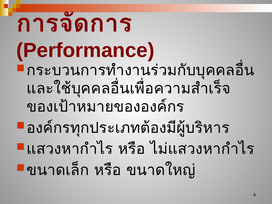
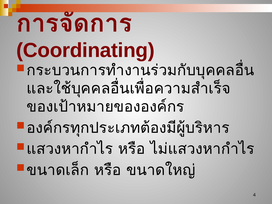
Performance: Performance -> Coordinating (85, 50)
